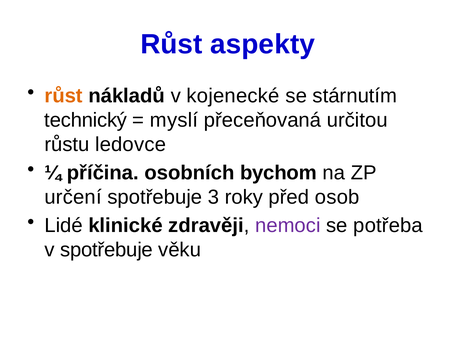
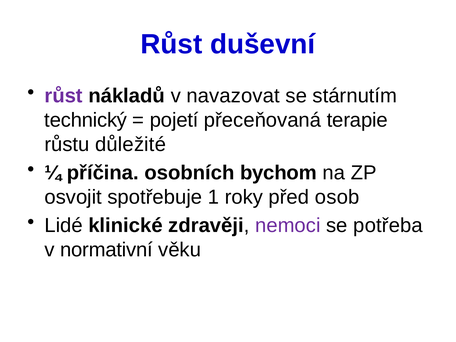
aspekty: aspekty -> duševní (263, 44)
růst colour: orange -> purple (64, 96)
kojenecké: kojenecké -> navazovat (233, 96)
myslí: myslí -> pojetí (174, 120)
určitou: určitou -> terapie (357, 120)
ledovce: ledovce -> důležité (131, 144)
určení: určení -> osvojit (73, 197)
3: 3 -> 1 (213, 197)
v spotřebuje: spotřebuje -> normativní (107, 250)
